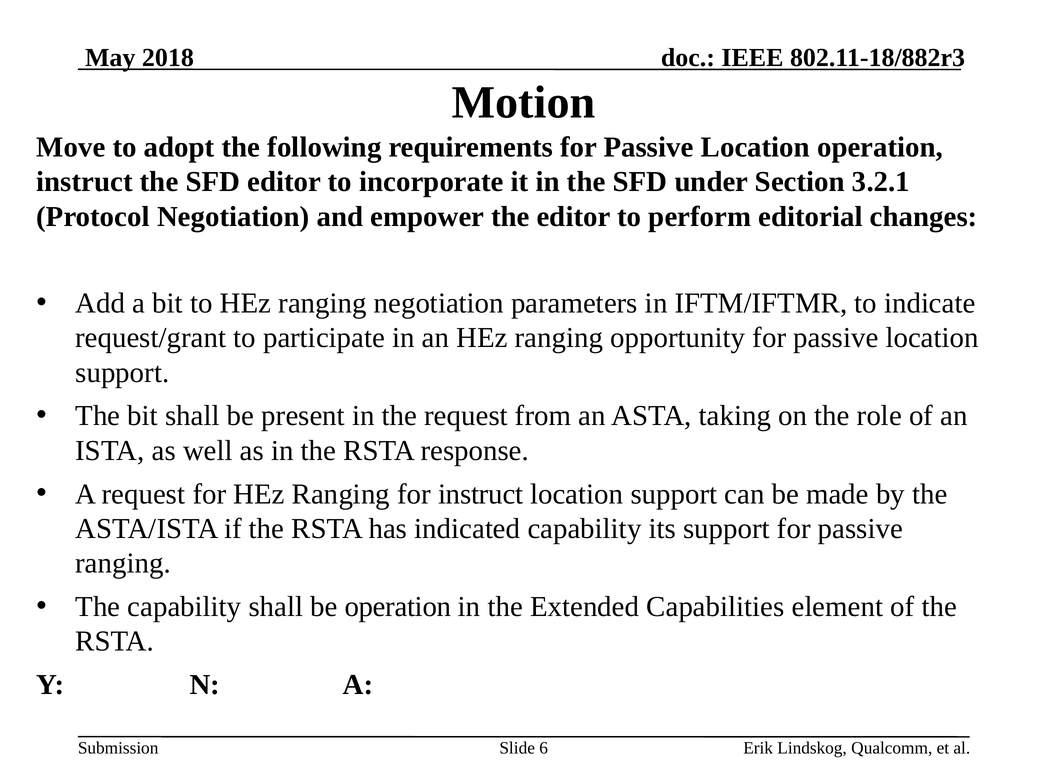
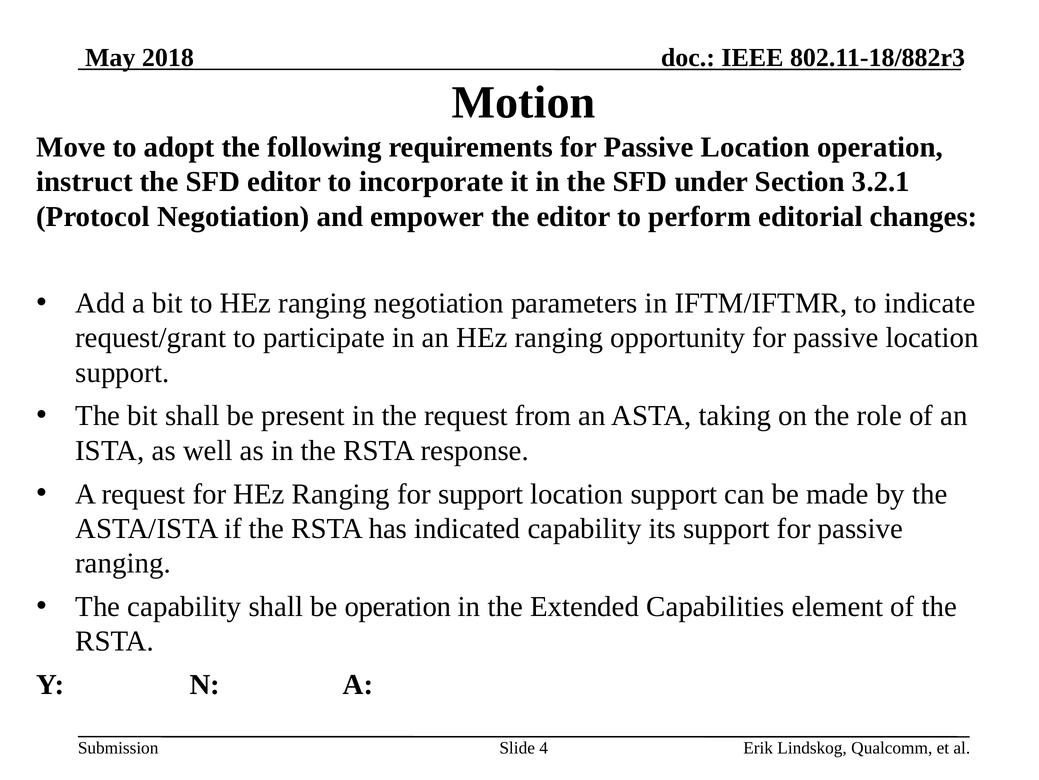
for instruct: instruct -> support (481, 494)
6: 6 -> 4 (544, 747)
